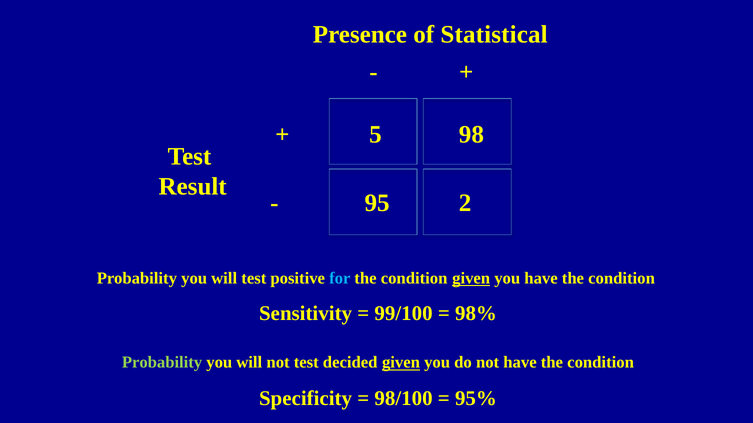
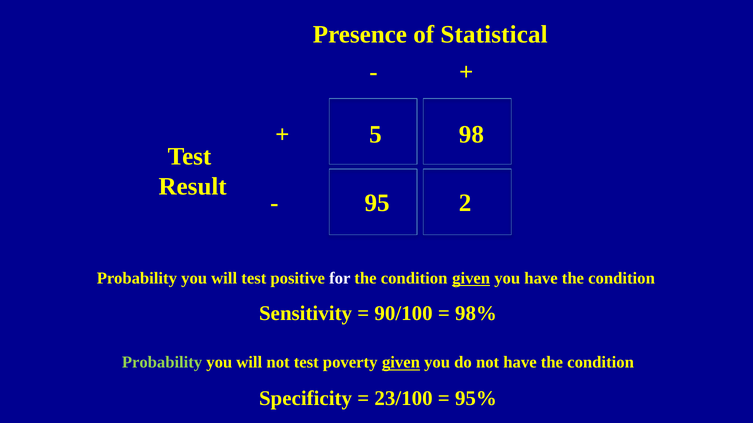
for colour: light blue -> white (340, 278)
99/100: 99/100 -> 90/100 (404, 314)
decided: decided -> poverty (350, 363)
98/100: 98/100 -> 23/100 (404, 399)
